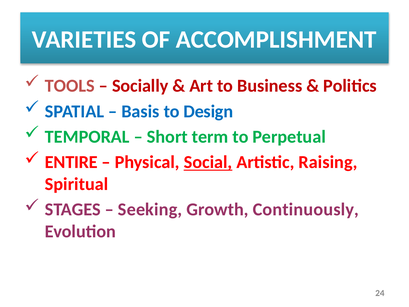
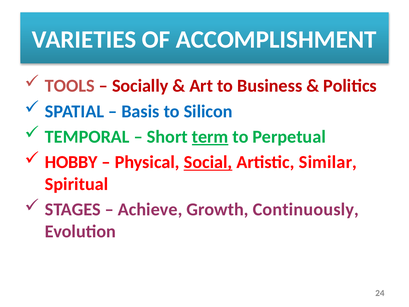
Design: Design -> Silicon (208, 111)
term underline: none -> present (210, 137)
ENTIRE: ENTIRE -> HOBBY (71, 162)
Raising: Raising -> Similar (328, 162)
Seeking: Seeking -> Achieve (150, 209)
